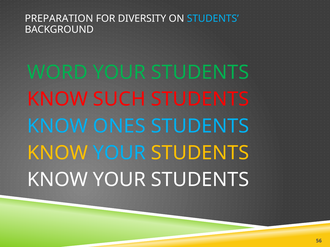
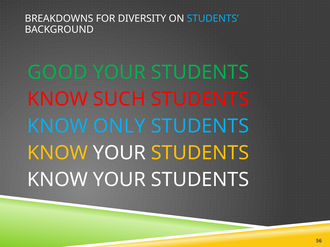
PREPARATION: PREPARATION -> BREAKDOWNS (59, 19)
WORD: WORD -> GOOD (57, 73)
ONES: ONES -> ONLY (119, 126)
YOUR colour: light blue -> white (119, 153)
